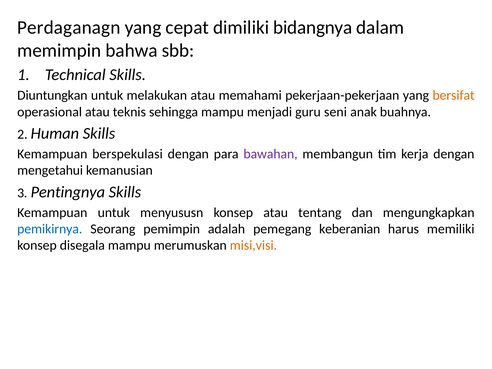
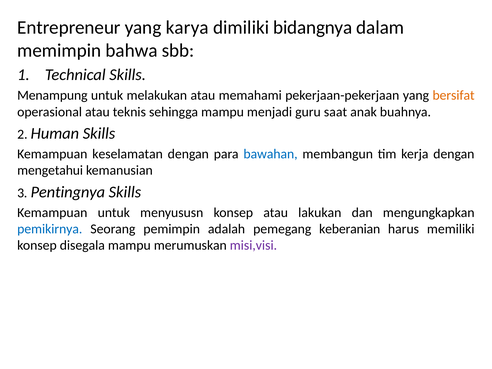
Perdaganagn: Perdaganagn -> Entrepreneur (69, 28)
cepat: cepat -> karya (187, 28)
Diuntungkan: Diuntungkan -> Menampung (52, 95)
seni: seni -> saat (336, 112)
berspekulasi: berspekulasi -> keselamatan (128, 154)
bawahan colour: purple -> blue (271, 154)
tentang: tentang -> lakukan (320, 213)
misi,visi colour: orange -> purple (253, 245)
